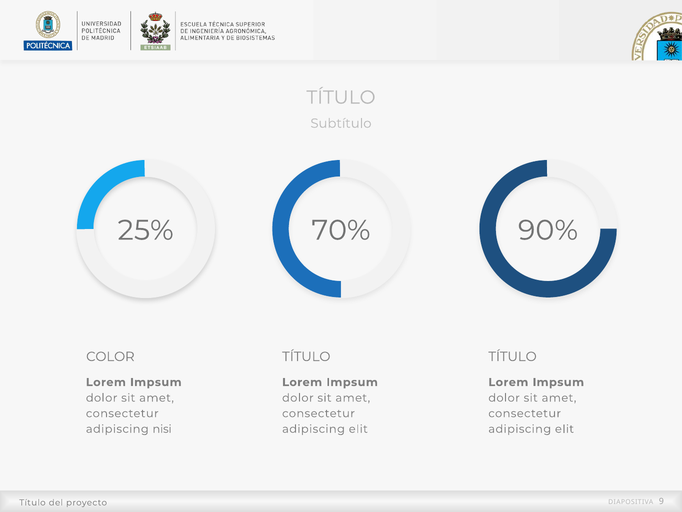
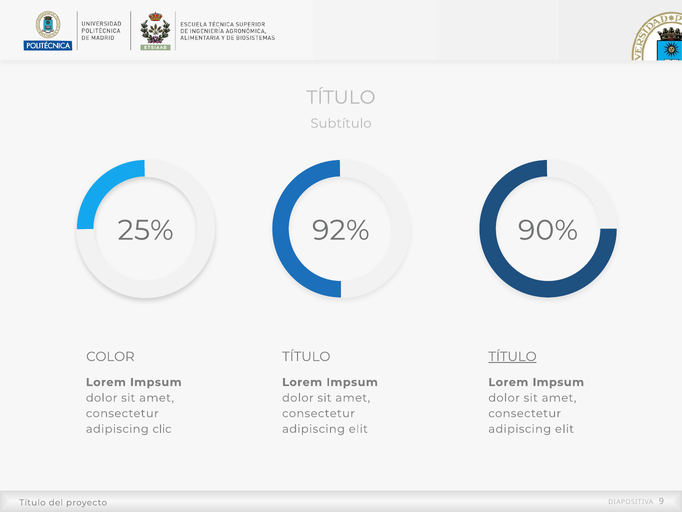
70%: 70% -> 92% (341, 230)
TÍTULO underline: none -> present (513, 356)
nisi: nisi -> clic (162, 429)
